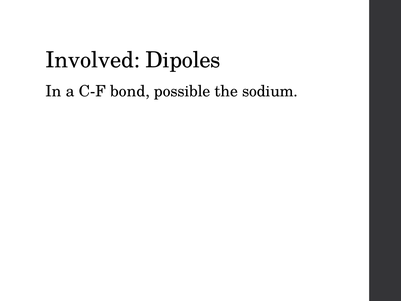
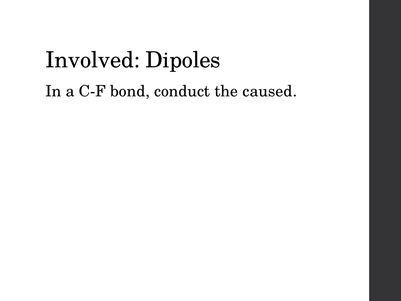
possible: possible -> conduct (182, 91)
sodium: sodium -> caused (270, 91)
